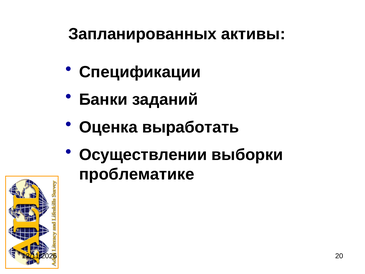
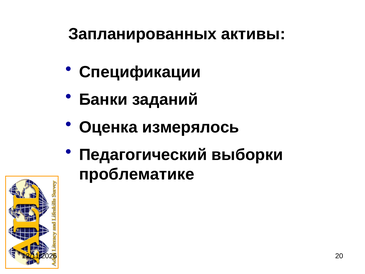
выработать: выработать -> измерялось (191, 127)
Осуществлении: Осуществлении -> Педагогический (143, 155)
